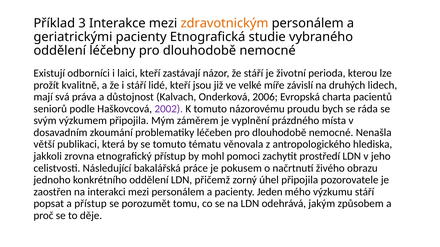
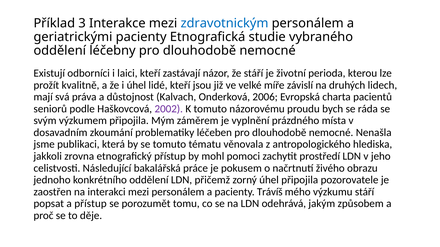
zdravotnickým colour: orange -> blue (225, 23)
i stáří: stáří -> úhel (136, 85)
větší: větší -> jsme (44, 145)
Jeden: Jeden -> Trávíš (270, 192)
